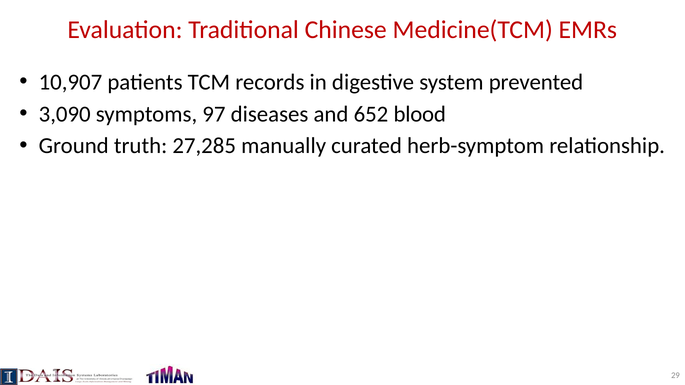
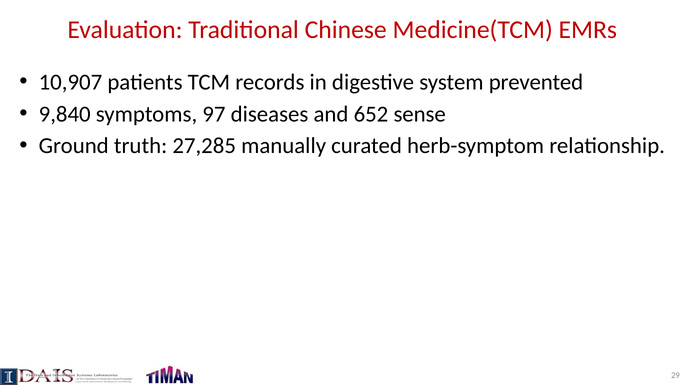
3,090: 3,090 -> 9,840 (65, 114)
blood: blood -> sense (420, 114)
